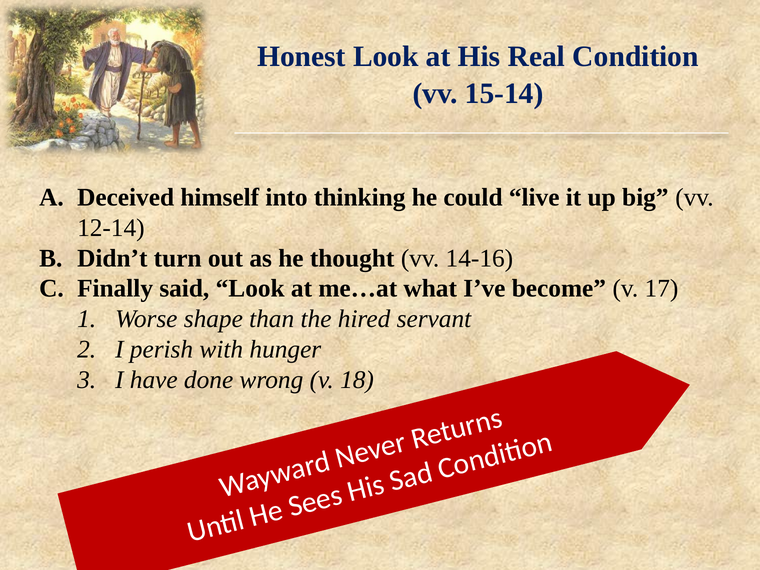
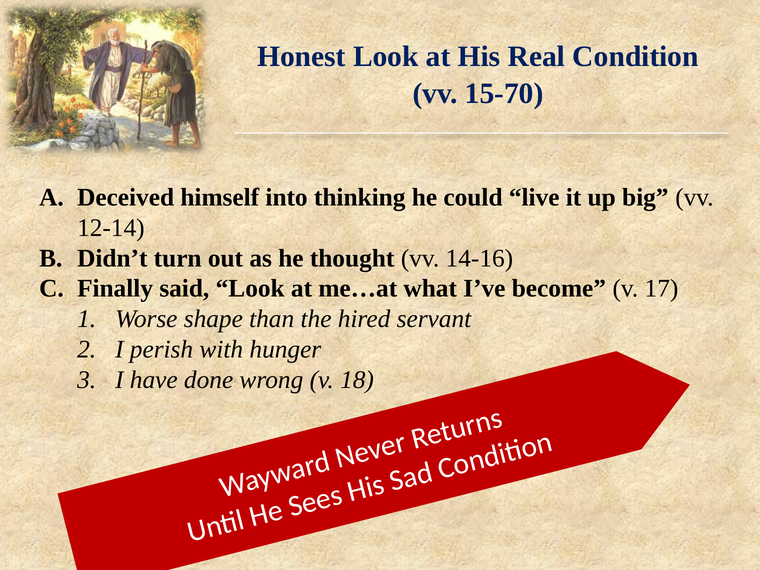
15-14: 15-14 -> 15-70 (504, 94)
